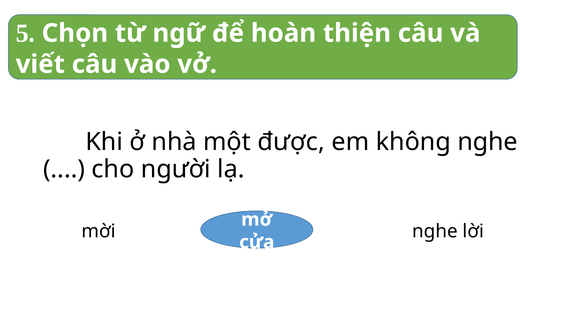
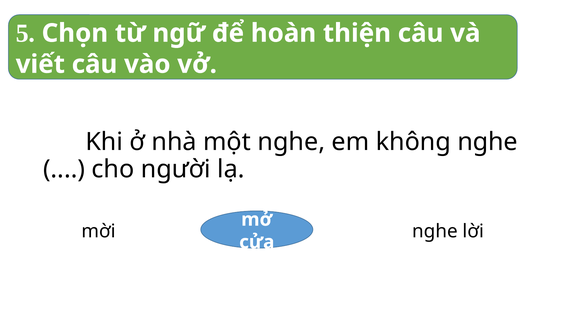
một được: được -> nghe (291, 142)
